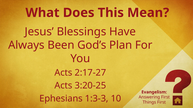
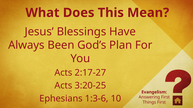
1:3-3: 1:3-3 -> 1:3-6 (97, 99)
